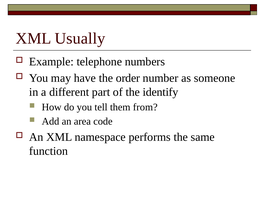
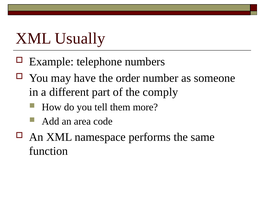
identify: identify -> comply (160, 92)
from: from -> more (145, 107)
